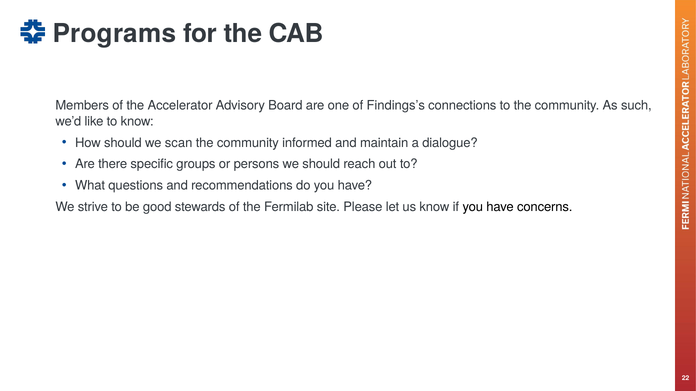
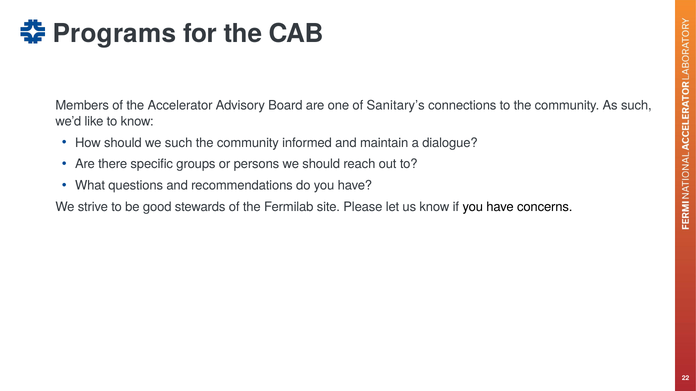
Findings’s: Findings’s -> Sanitary’s (396, 106)
we scan: scan -> such (179, 143)
